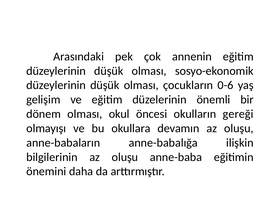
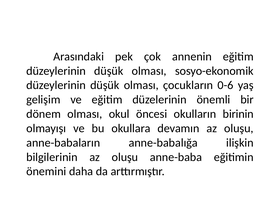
gereği: gereği -> birinin (238, 114)
